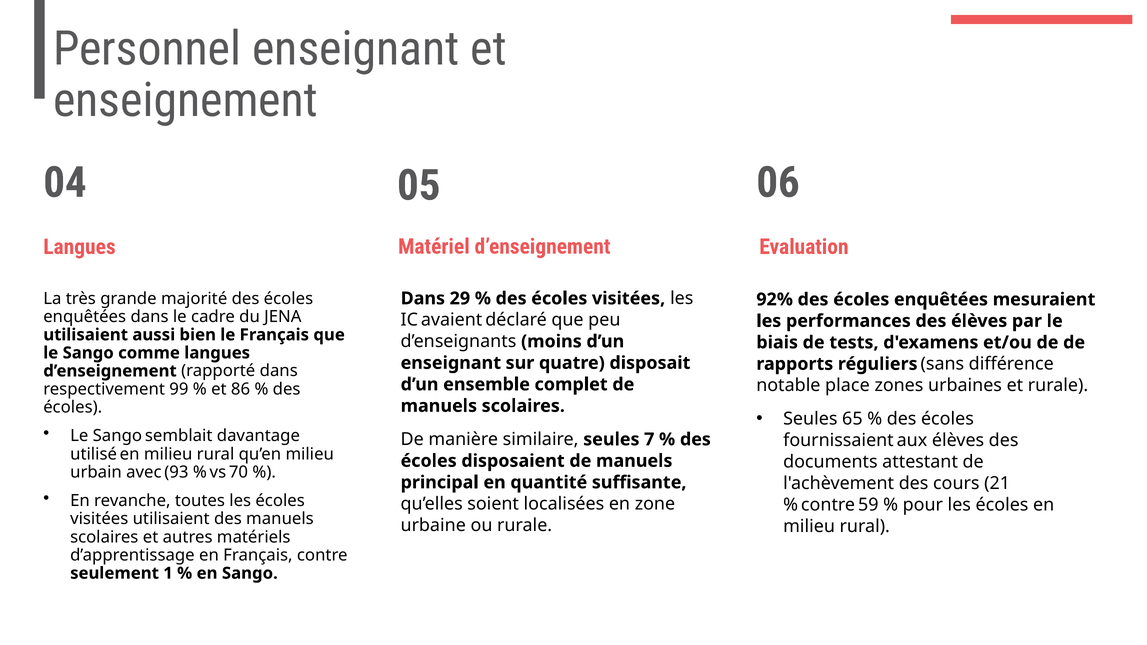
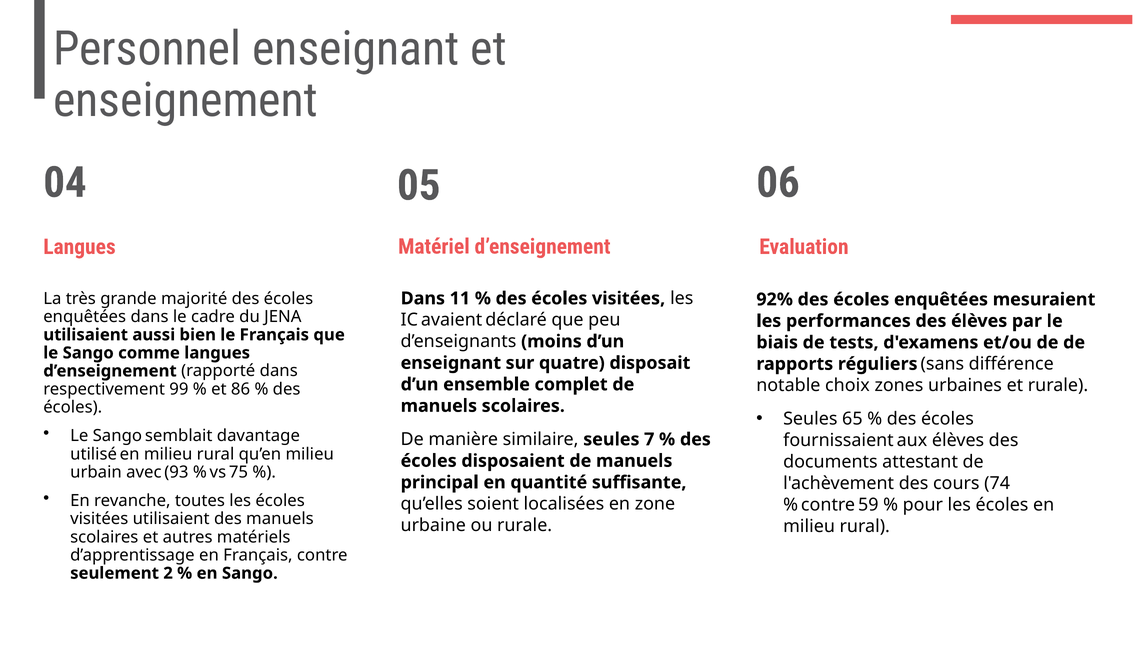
29: 29 -> 11 (460, 299)
place: place -> choix (847, 386)
70: 70 -> 75 (238, 472)
21: 21 -> 74 (997, 484)
1: 1 -> 2 (168, 573)
